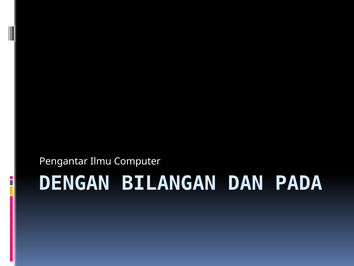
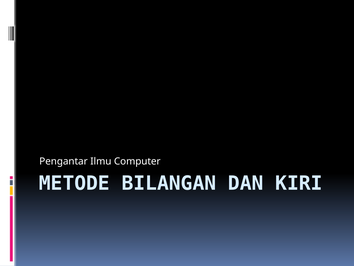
DENGAN: DENGAN -> METODE (74, 183)
PADA: PADA -> KIRI (299, 183)
